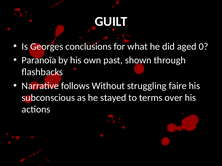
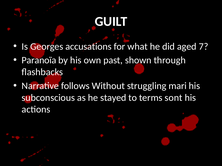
conclusions: conclusions -> accusations (89, 47)
0: 0 -> 7 (203, 47)
faire: faire -> mari (178, 86)
over: over -> sont (174, 98)
